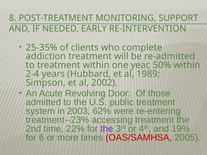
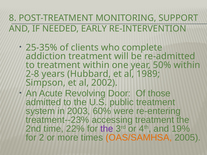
2-4: 2-4 -> 2-8 (32, 74)
62%: 62% -> 60% (102, 111)
6: 6 -> 2 (42, 138)
OAS/SAMHSA colour: red -> orange (139, 138)
